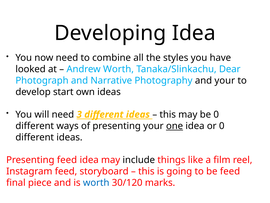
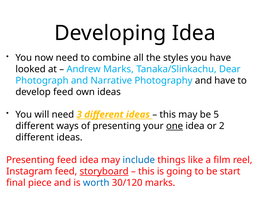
Andrew Worth: Worth -> Marks (118, 69)
and your: your -> have (225, 80)
develop start: start -> feed (63, 92)
be 0: 0 -> 5 (216, 114)
or 0: 0 -> 2 (222, 126)
include colour: black -> blue (139, 160)
storyboard underline: none -> present (104, 171)
be feed: feed -> start (230, 171)
